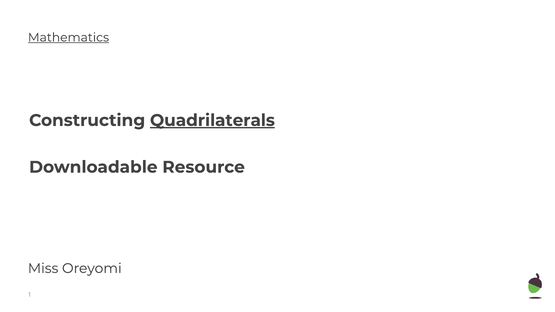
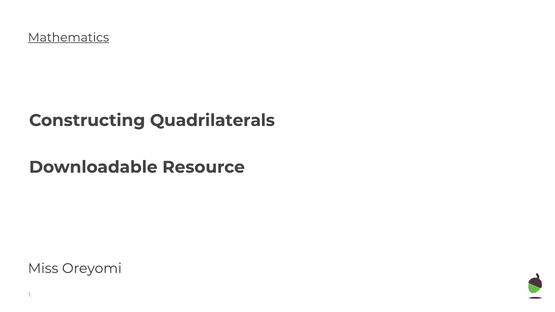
Quadrilaterals underline: present -> none (212, 120)
